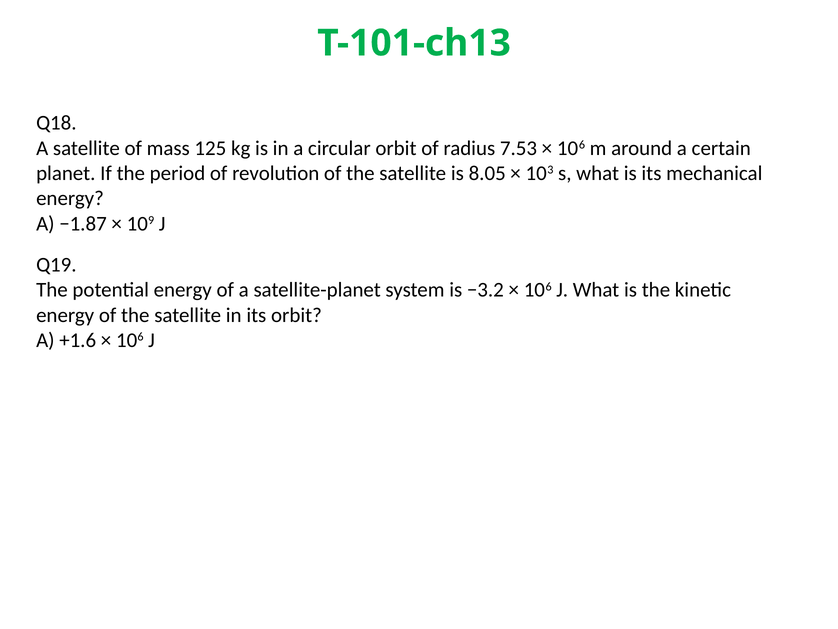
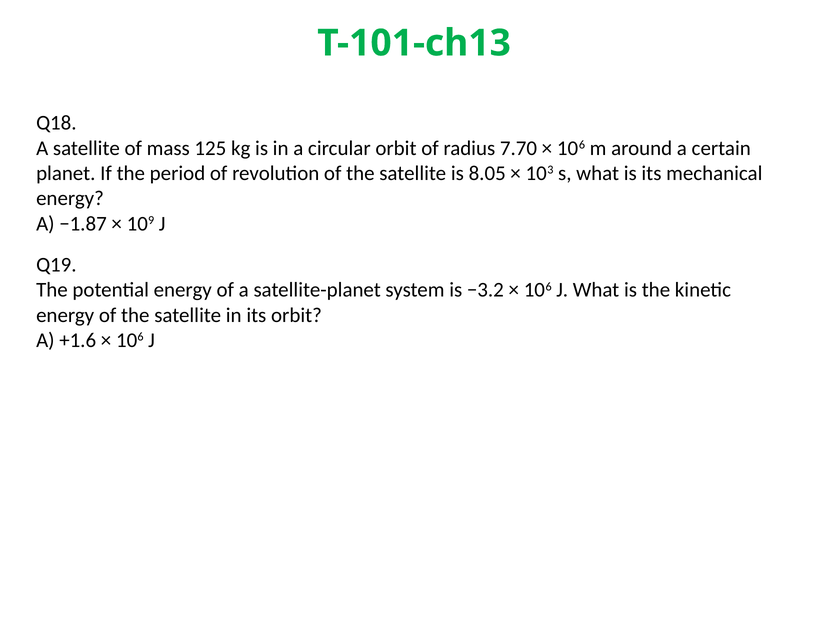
7.53: 7.53 -> 7.70 (518, 148)
